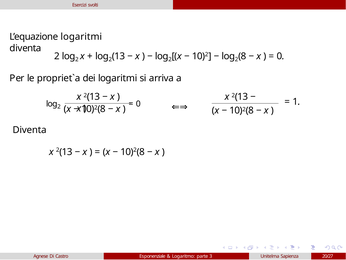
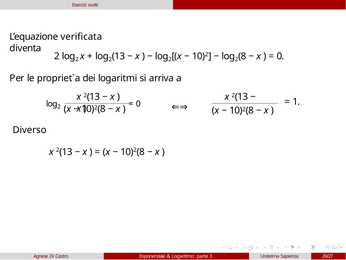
L’equazione logaritmi: logaritmi -> verificata (81, 37)
Diventa: Diventa -> Diverso (30, 130)
